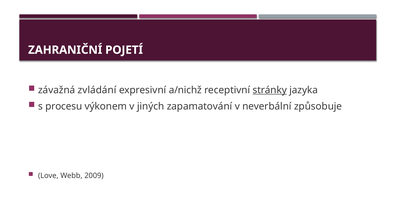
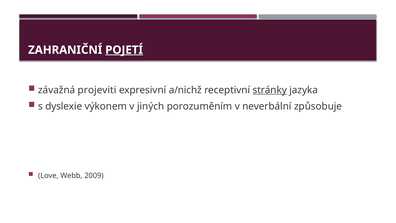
POJETÍ underline: none -> present (124, 50)
zvládání: zvládání -> projeviti (97, 90)
procesu: procesu -> dyslexie (64, 106)
zapamatování: zapamatování -> porozuměním (199, 106)
